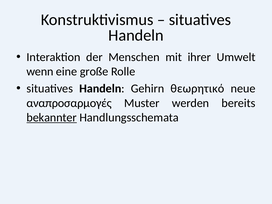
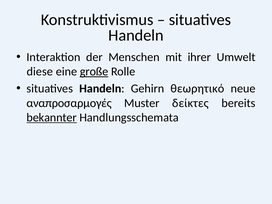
wenn: wenn -> diese (40, 72)
große underline: none -> present (94, 72)
werden: werden -> δείκτες (190, 103)
